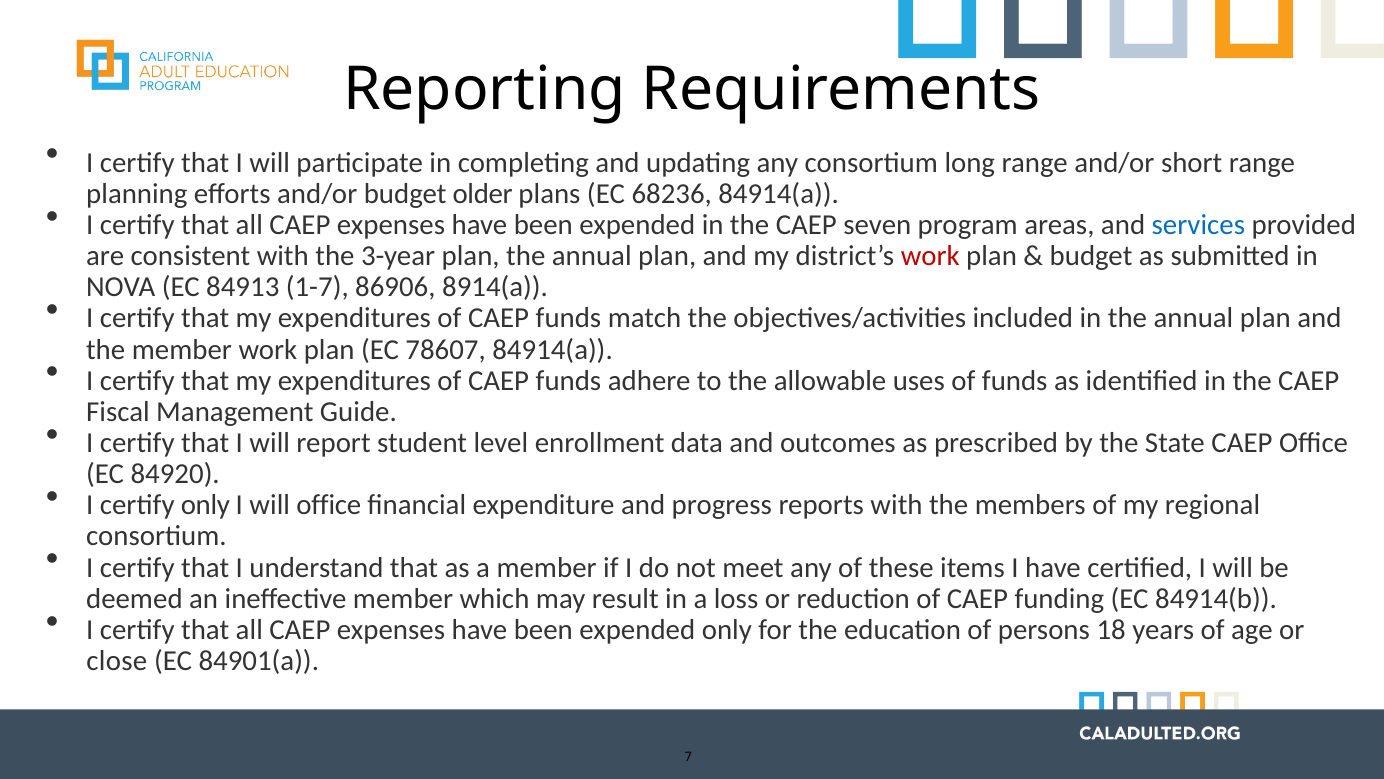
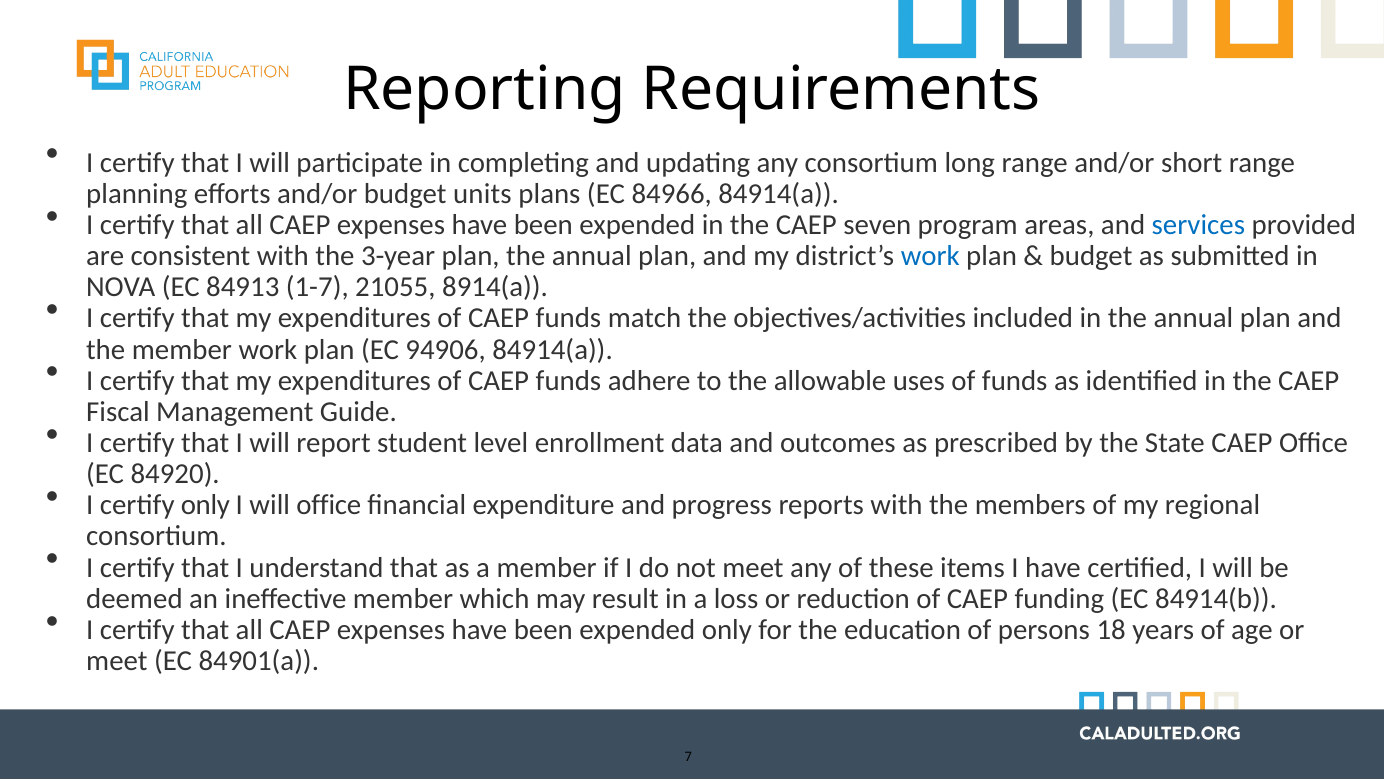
older: older -> units (482, 194)
68236: 68236 -> 84966 (672, 194)
work colour: red -> blue (930, 256)
86906: 86906 -> 21055 (395, 287)
78607: 78607 -> 94906 (446, 349)
close: close -> meet (117, 661)
